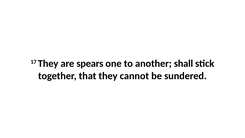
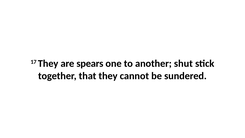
shall: shall -> shut (183, 63)
